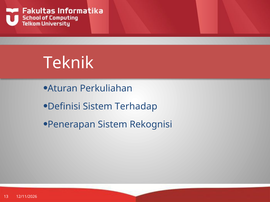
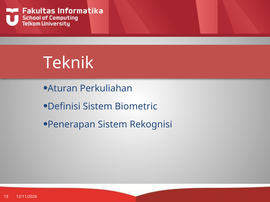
Terhadap: Terhadap -> Biometric (136, 107)
